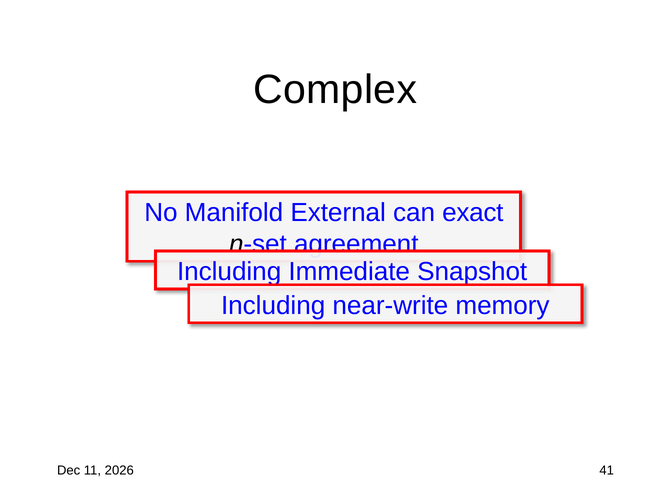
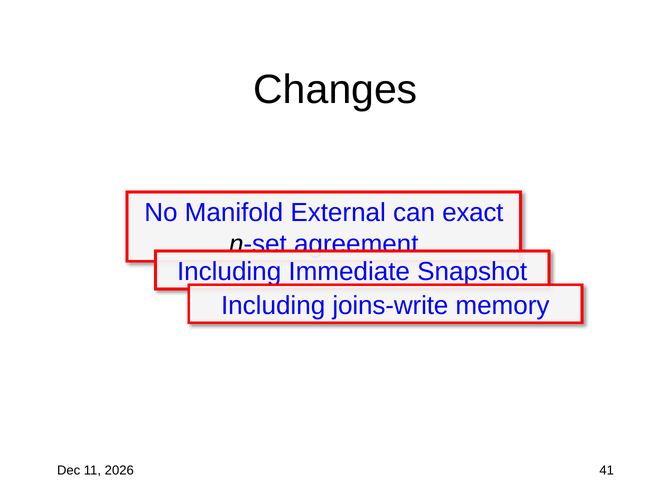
Complex: Complex -> Changes (335, 90)
near-write: near-write -> joins-write (390, 306)
